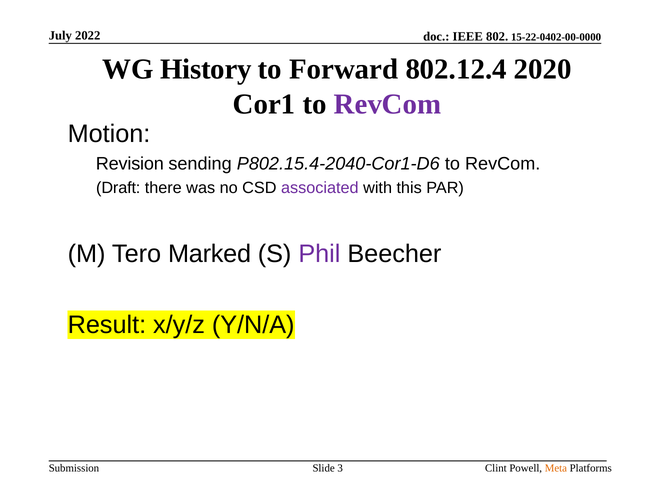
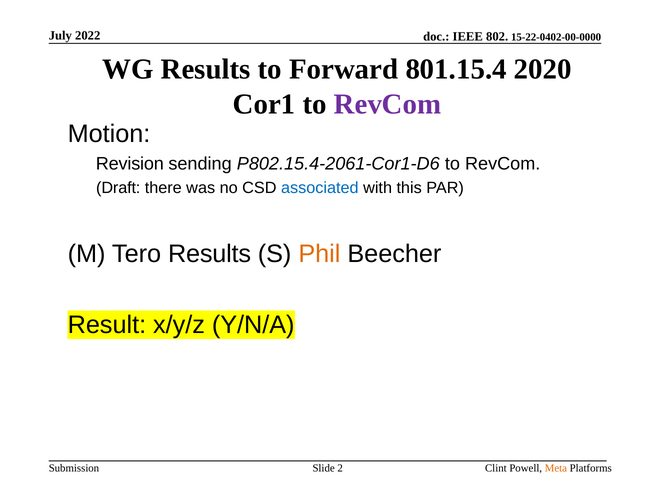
WG History: History -> Results (206, 69)
802.12.4: 802.12.4 -> 801.15.4 (456, 69)
P802.15.4-2040-Cor1-D6: P802.15.4-2040-Cor1-D6 -> P802.15.4-2061-Cor1-D6 (338, 164)
associated colour: purple -> blue (320, 188)
Tero Marked: Marked -> Results (210, 254)
Phil colour: purple -> orange (319, 254)
3: 3 -> 2 (340, 468)
